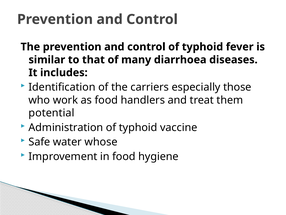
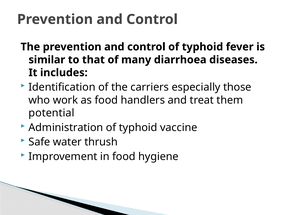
whose: whose -> thrush (101, 142)
